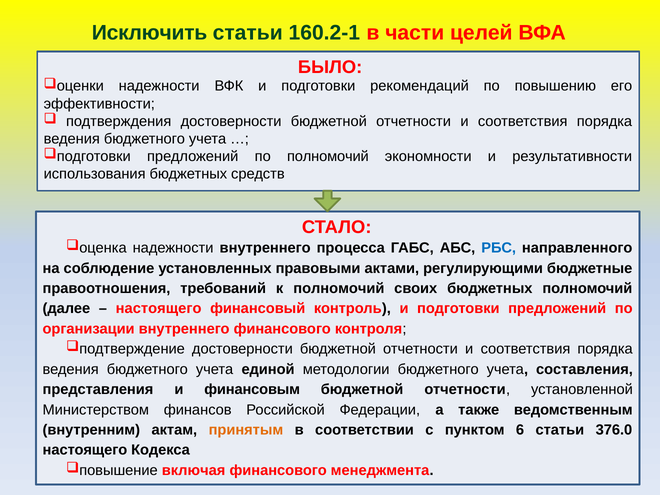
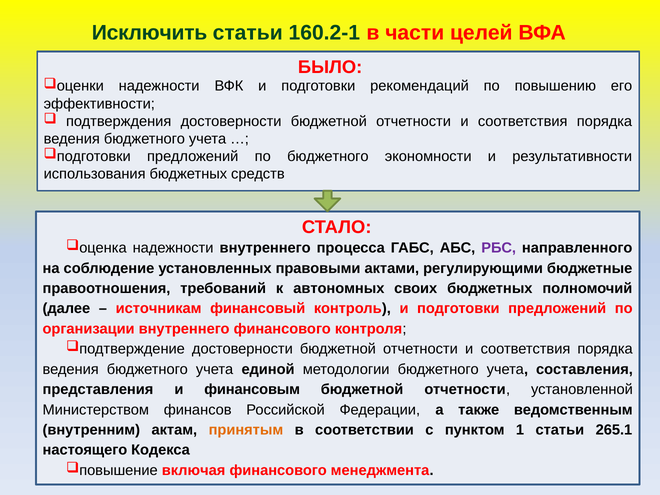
по полномочий: полномочий -> бюджетного (328, 157)
РБС colour: blue -> purple (499, 248)
к полномочий: полномочий -> автономных (339, 288)
настоящего: настоящего -> источникам (159, 309)
6: 6 -> 1 (520, 430)
376.0: 376.0 -> 265.1 (614, 430)
